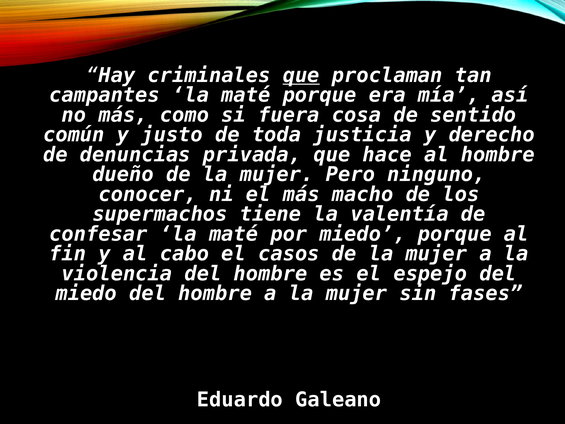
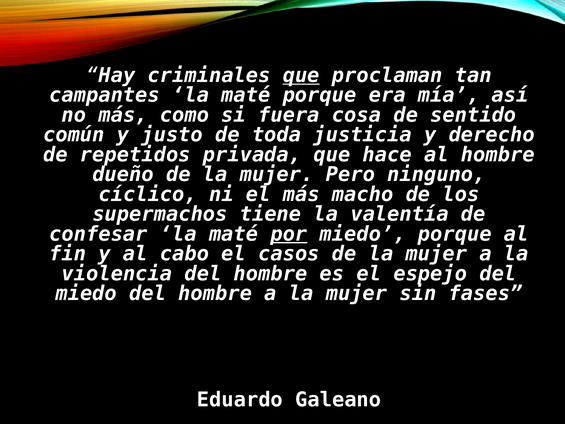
denuncias: denuncias -> repetidos (135, 155)
conocer: conocer -> cíclico (148, 194)
por underline: none -> present (289, 234)
